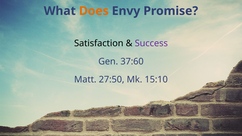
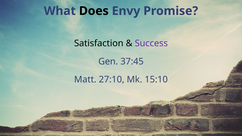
Does colour: orange -> black (94, 11)
37:60: 37:60 -> 37:45 (132, 62)
27:50: 27:50 -> 27:10 (112, 80)
